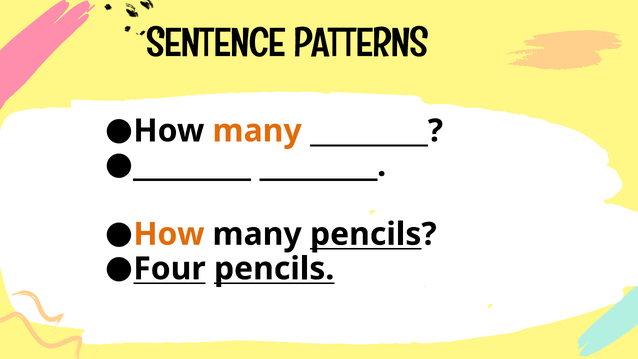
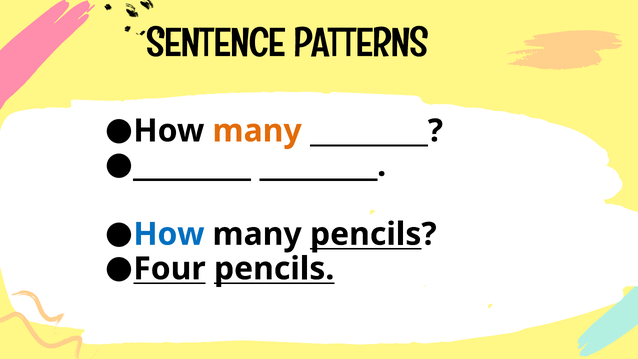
How colour: orange -> blue (169, 234)
